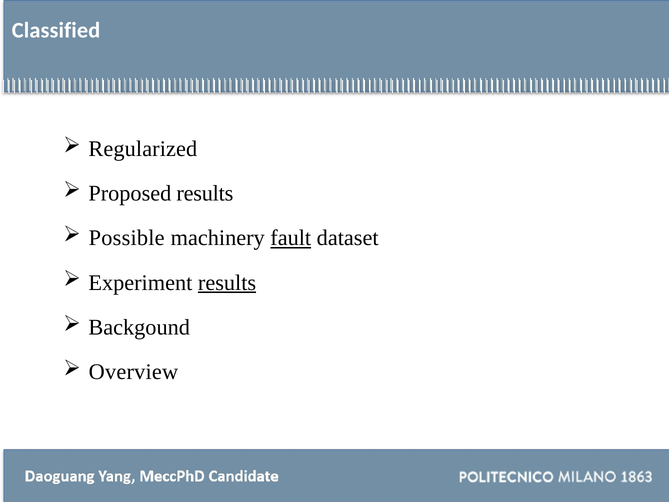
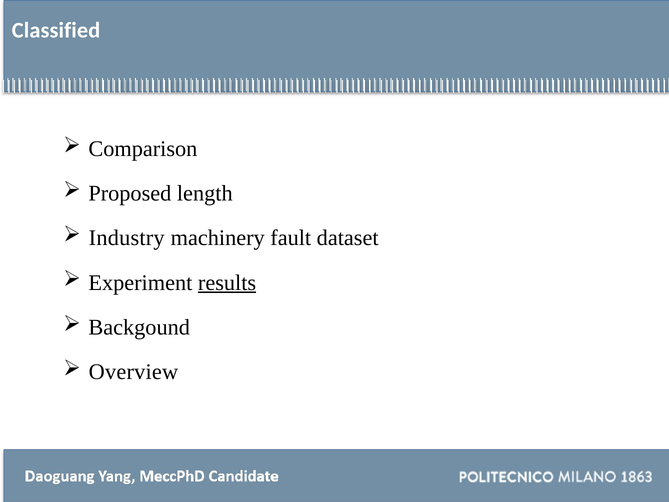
Regularized: Regularized -> Comparison (143, 149)
Proposed results: results -> length (205, 193)
Possible: Possible -> Industry (127, 238)
fault underline: present -> none (291, 238)
